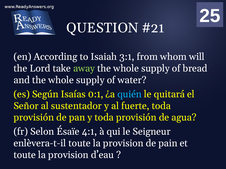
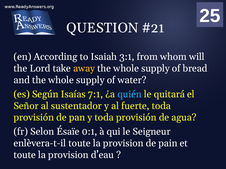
away colour: light green -> yellow (84, 69)
0:1: 0:1 -> 7:1 (95, 94)
4:1: 4:1 -> 0:1 (89, 132)
